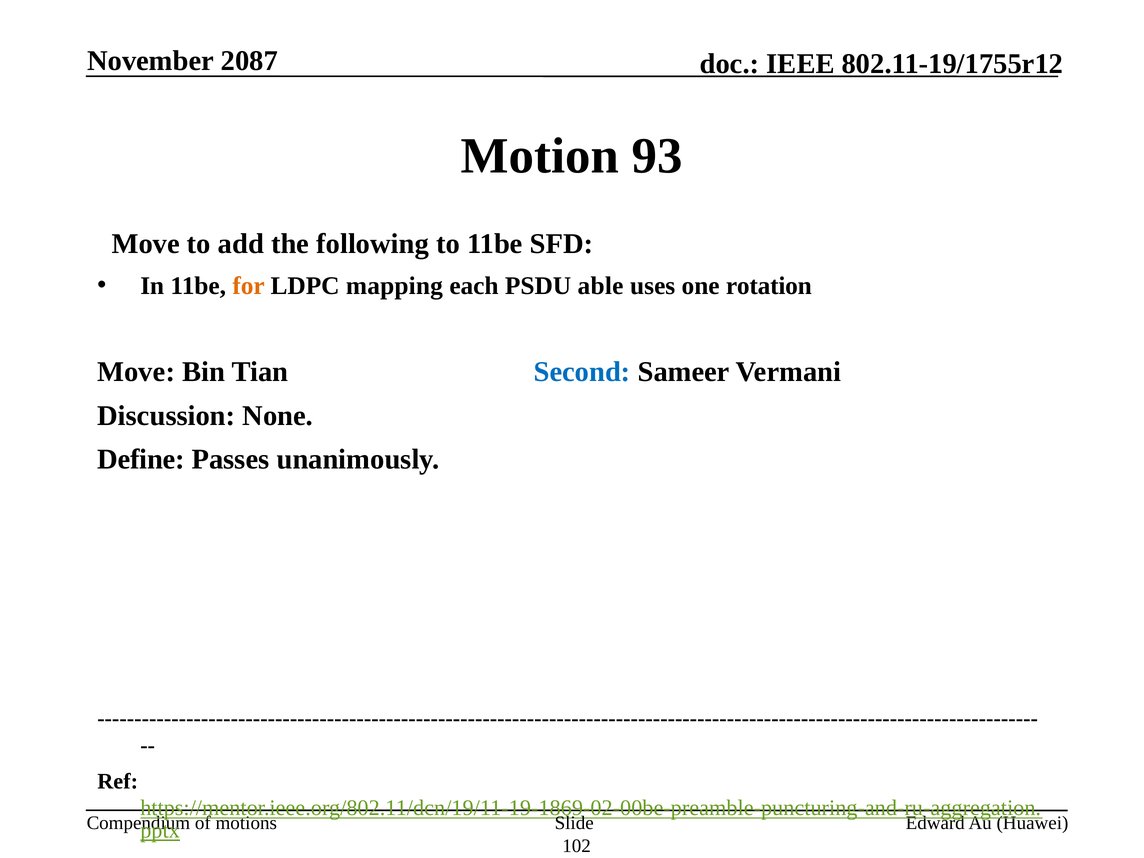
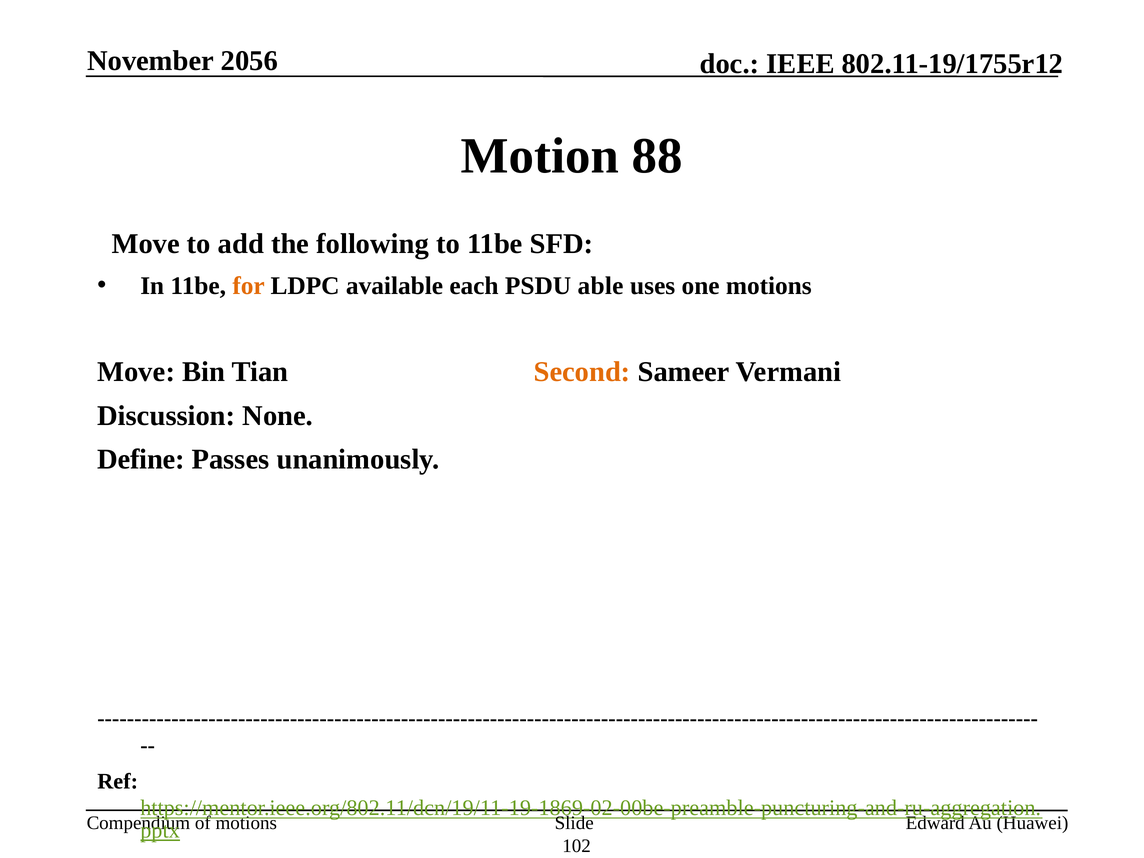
2087: 2087 -> 2056 (249, 61)
93: 93 -> 88 (657, 156)
mapping: mapping -> available (395, 286)
one rotation: rotation -> motions (769, 286)
Second colour: blue -> orange (582, 372)
